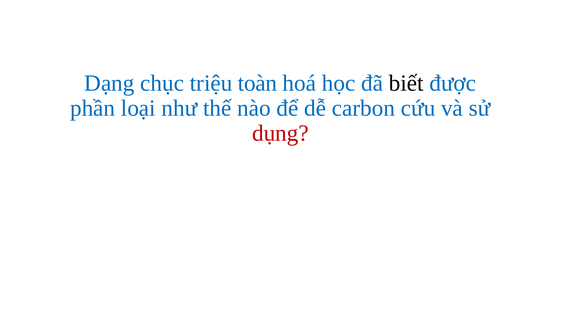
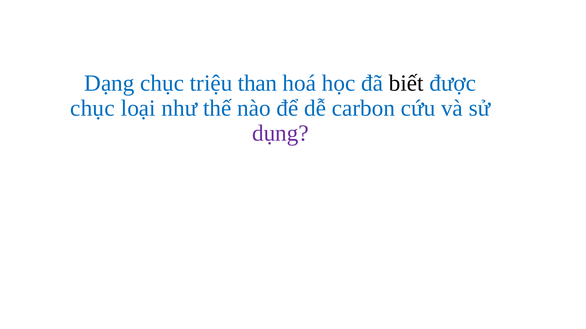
toàn: toàn -> than (258, 83)
phần: phần -> chục (92, 109)
dụng colour: red -> purple (280, 134)
